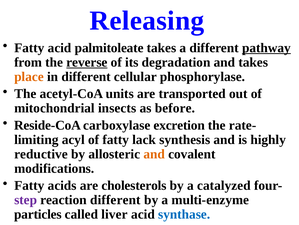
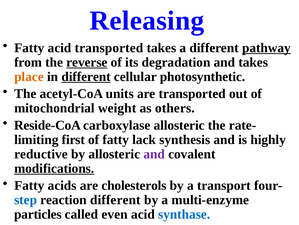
acid palmitoleate: palmitoleate -> transported (109, 48)
different underline: none -> present (86, 76)
phosphorylase: phosphorylase -> photosynthetic (203, 76)
insects: insects -> weight (117, 108)
before: before -> others (175, 108)
carboxylase excretion: excretion -> allosteric (179, 125)
acyl: acyl -> first (73, 139)
and colour: orange -> purple (154, 154)
modifications underline: none -> present (54, 168)
catalyzed: catalyzed -> transport (224, 185)
step colour: purple -> blue (26, 199)
liver: liver -> even (115, 214)
